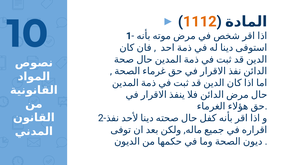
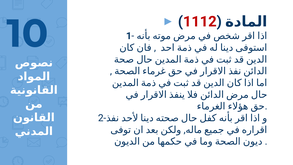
1112 colour: orange -> red (200, 22)
